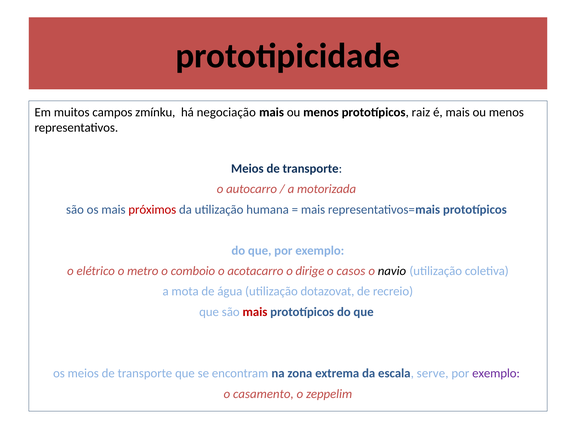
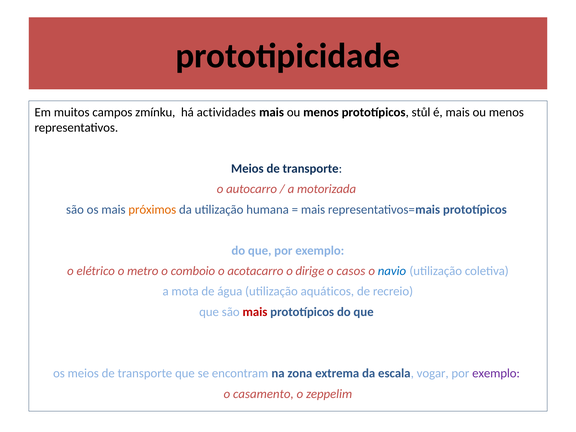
negociação: negociação -> actividades (226, 112)
raiz: raiz -> stůl (421, 112)
próximos colour: red -> orange (152, 210)
navio colour: black -> blue (392, 271)
dotazovat: dotazovat -> aquáticos (327, 291)
serve: serve -> vogar (433, 373)
